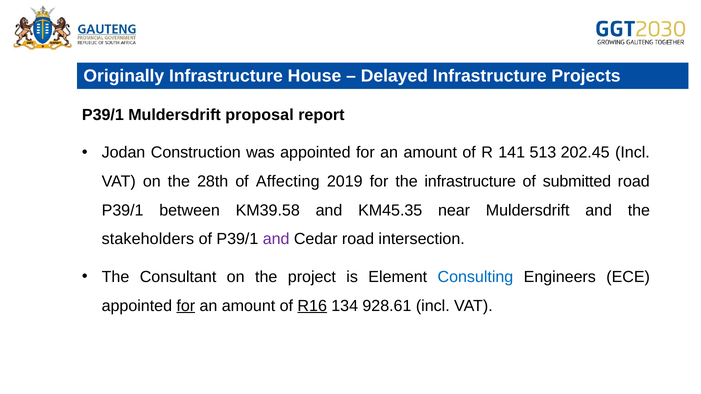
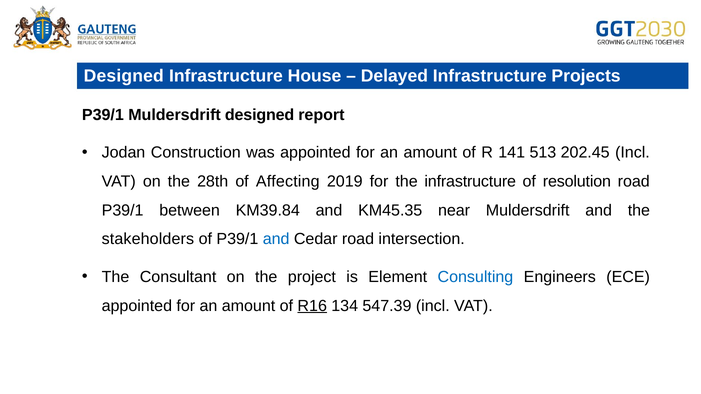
Originally: Originally -> Designed (124, 76)
Muldersdrift proposal: proposal -> designed (260, 115)
submitted: submitted -> resolution (577, 182)
KM39.58: KM39.58 -> KM39.84 (268, 210)
and colour: purple -> blue (276, 239)
for underline: present -> none (186, 306)
928.61: 928.61 -> 547.39 (387, 306)
